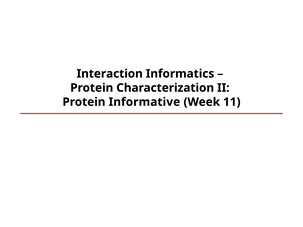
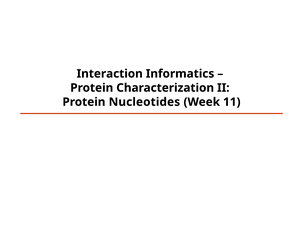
Informative: Informative -> Nucleotides (144, 102)
